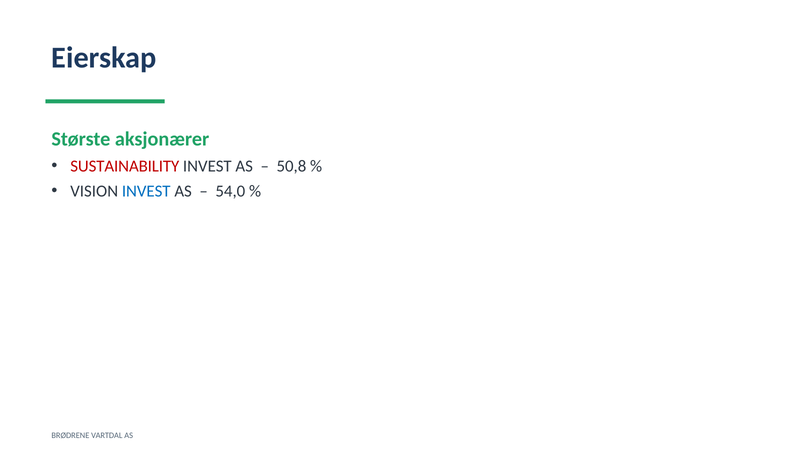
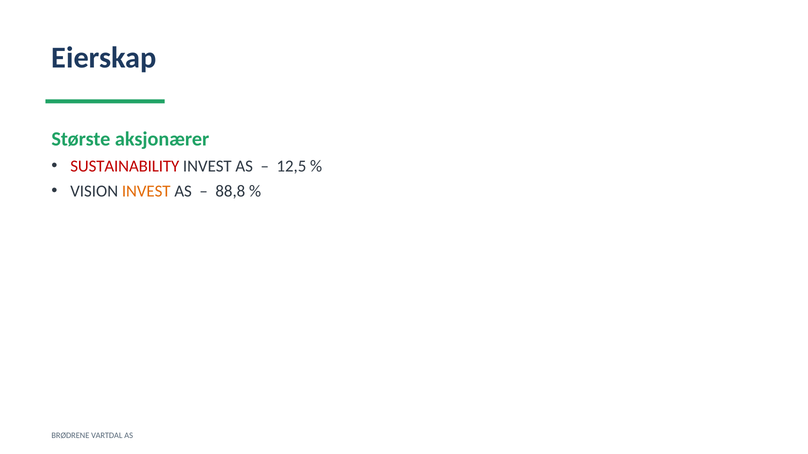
50,8: 50,8 -> 12,5 (291, 166)
INVEST colour: blue -> orange (146, 191)
54,0: 54,0 -> 88,8 (230, 191)
